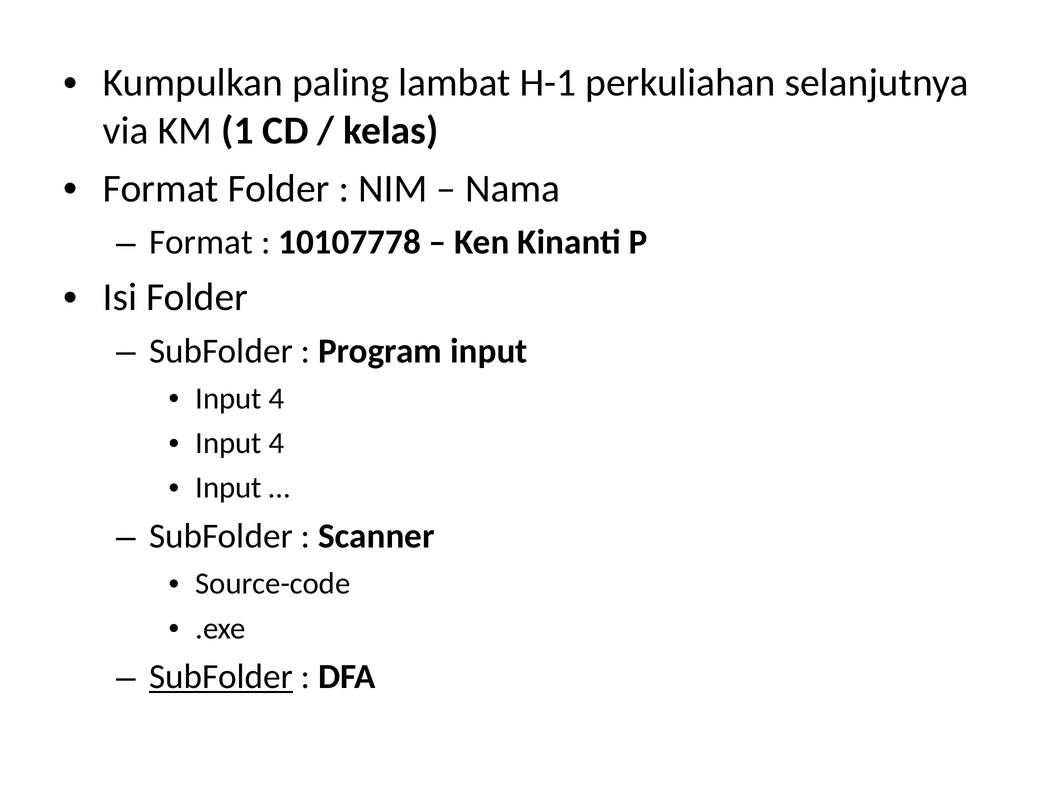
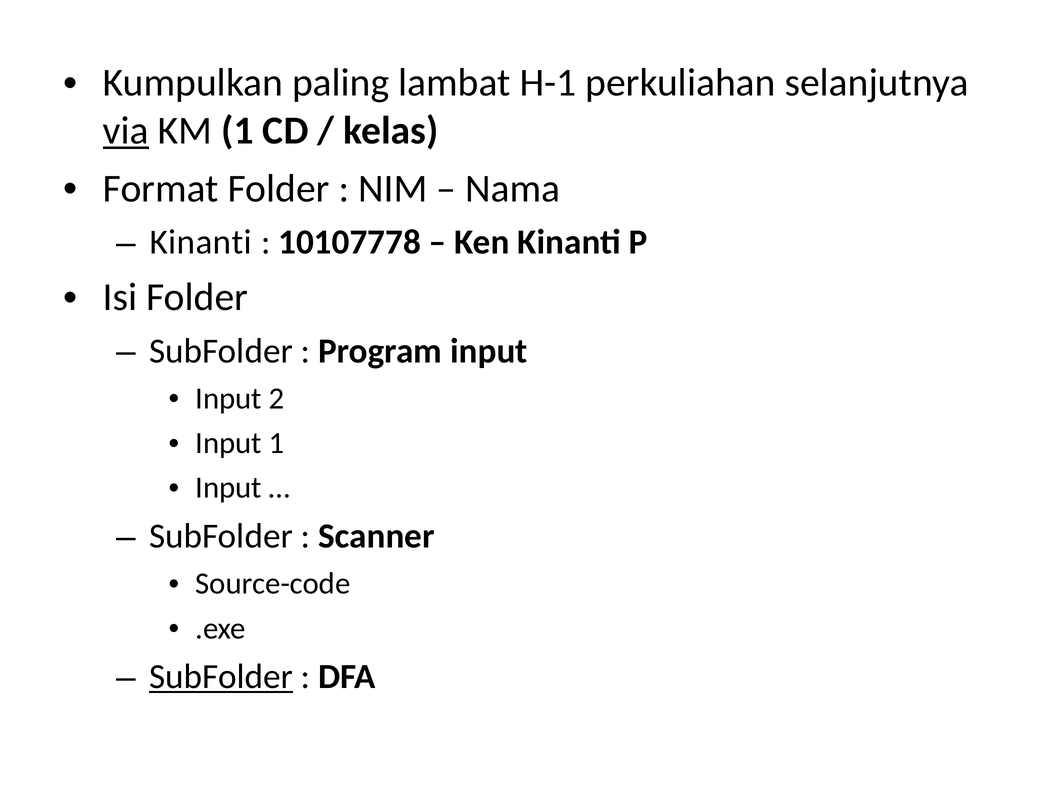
via underline: none -> present (126, 131)
Format: Format -> Kinanti (201, 242)
4: 4 -> 2 (277, 398)
4: 4 -> 1 (277, 443)
